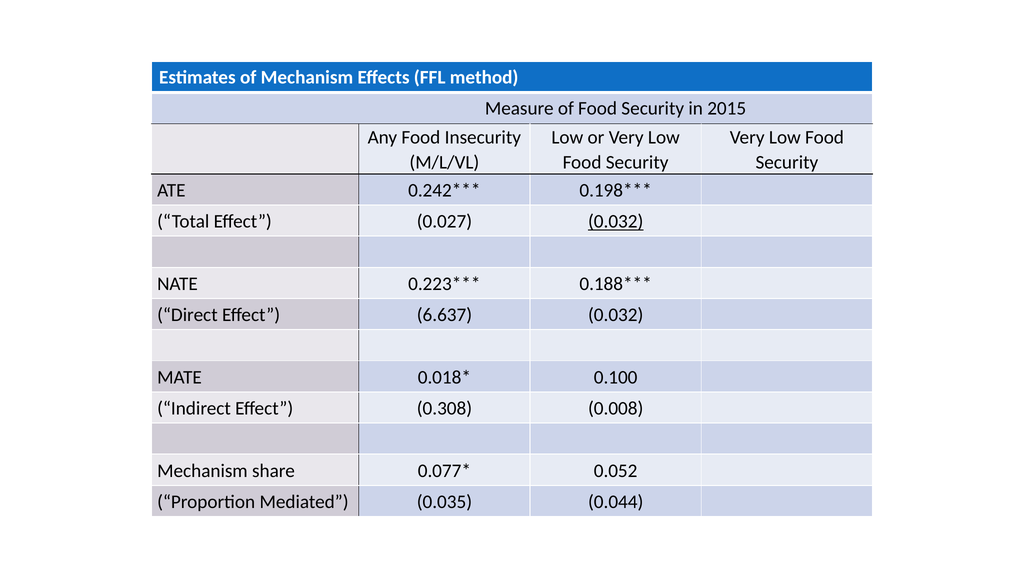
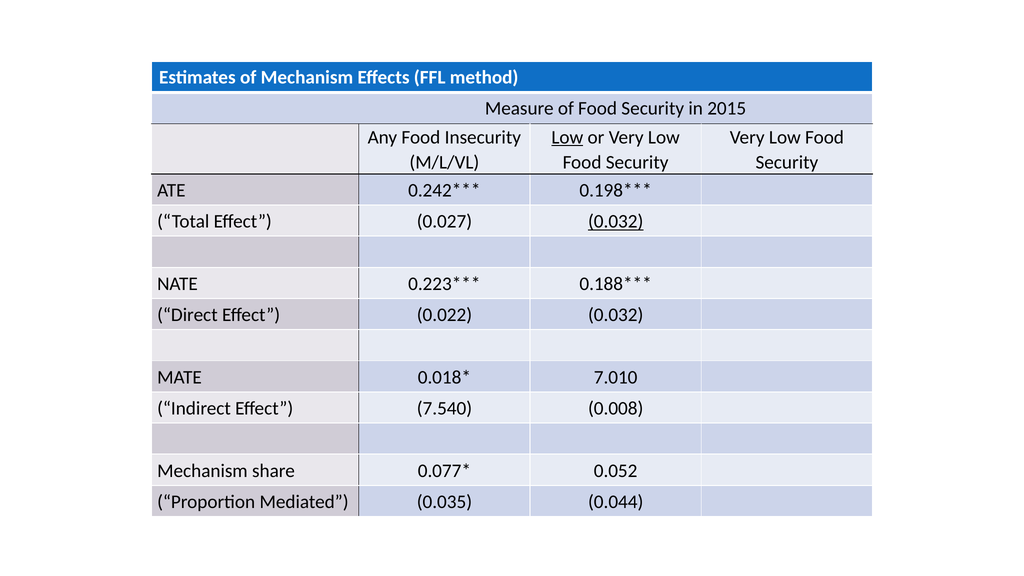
Low underline: none -> present (567, 137)
6.637: 6.637 -> 0.022 (444, 315)
0.100: 0.100 -> 7.010 (616, 377)
0.308: 0.308 -> 7.540 (444, 409)
